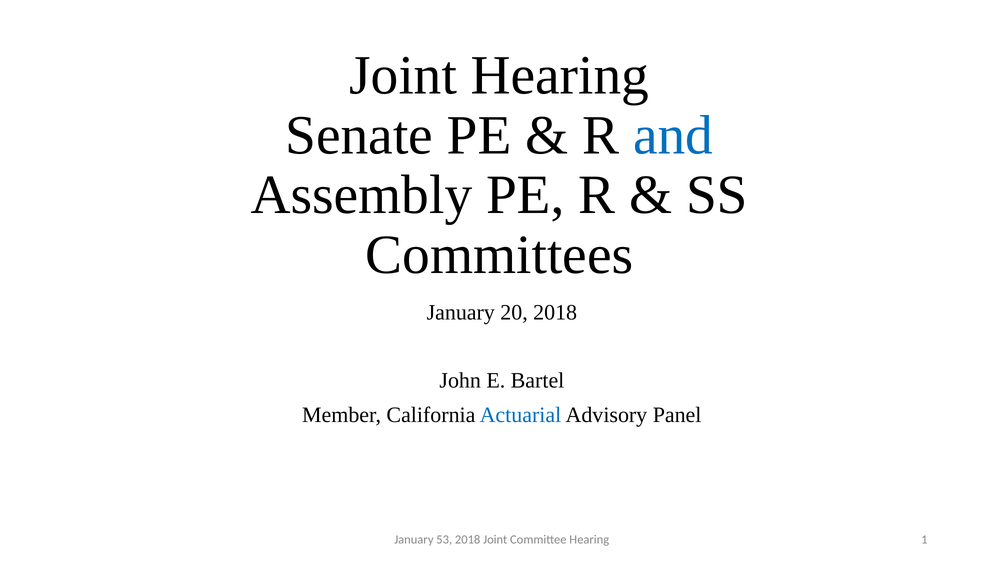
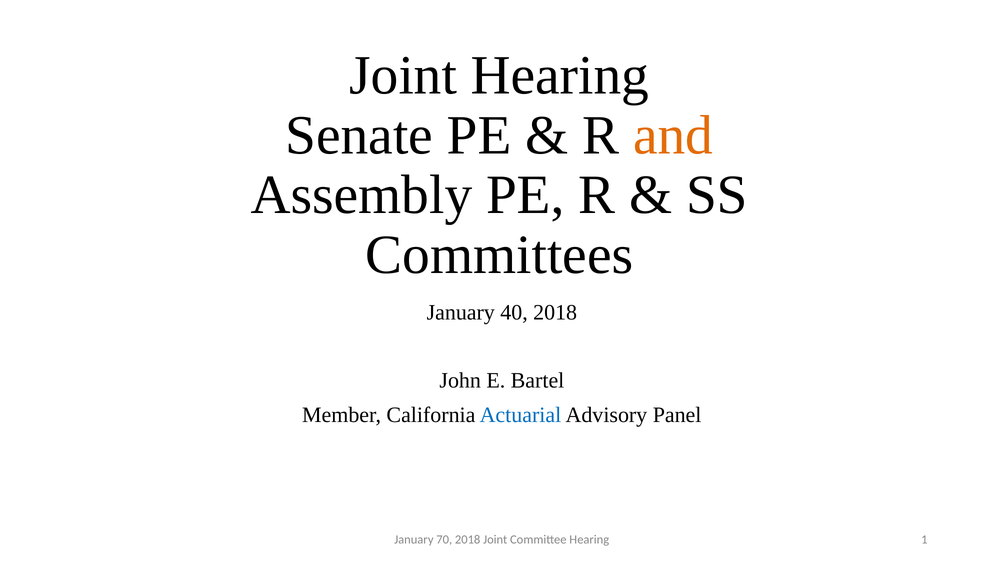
and colour: blue -> orange (673, 135)
20: 20 -> 40 (514, 312)
53: 53 -> 70 (444, 539)
